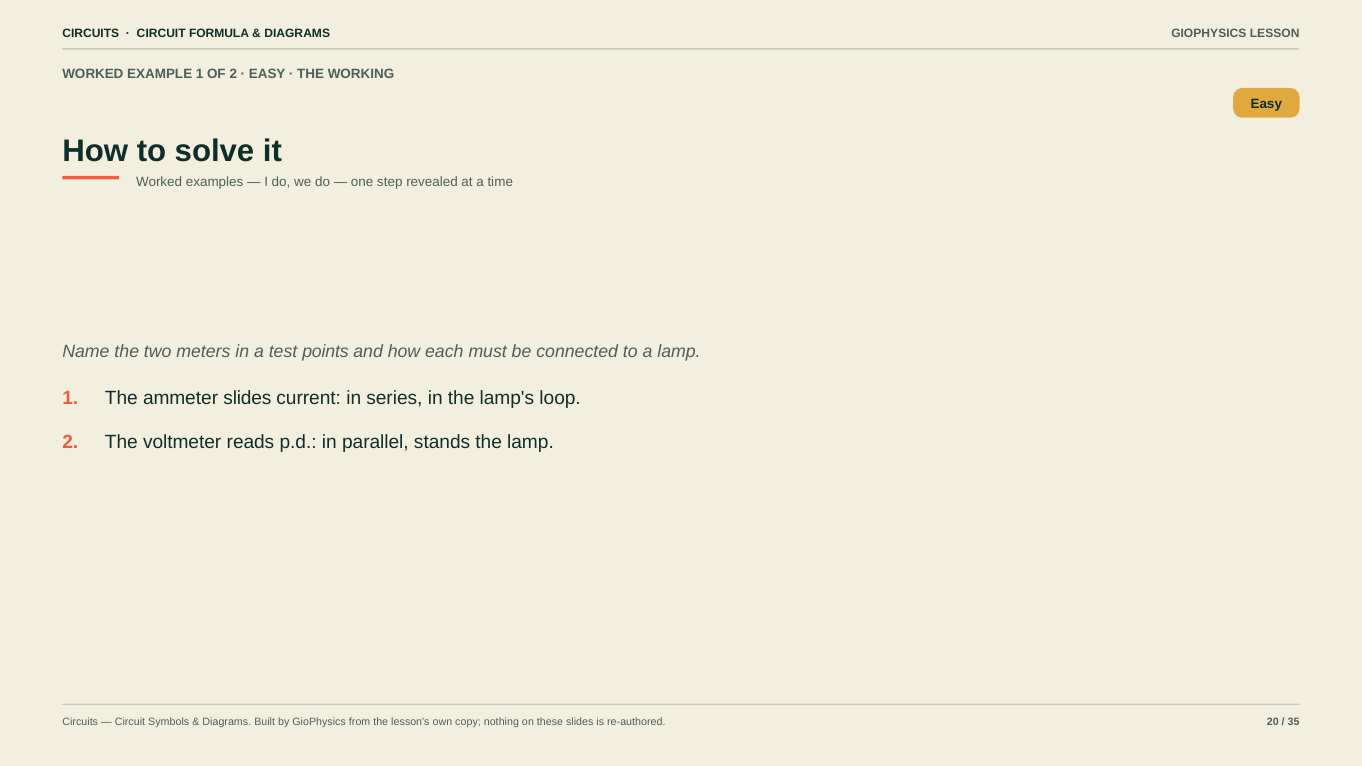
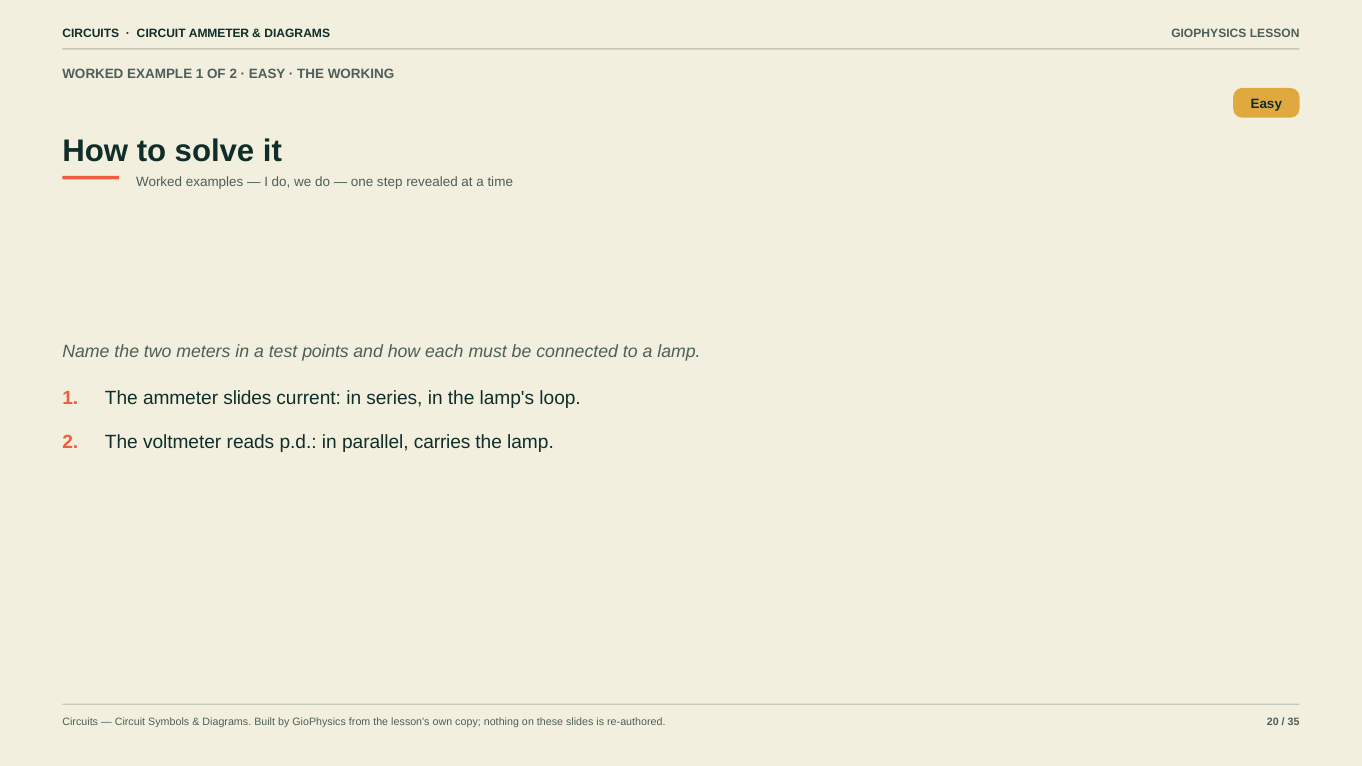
CIRCUIT FORMULA: FORMULA -> AMMETER (219, 34)
stands: stands -> carries (442, 443)
